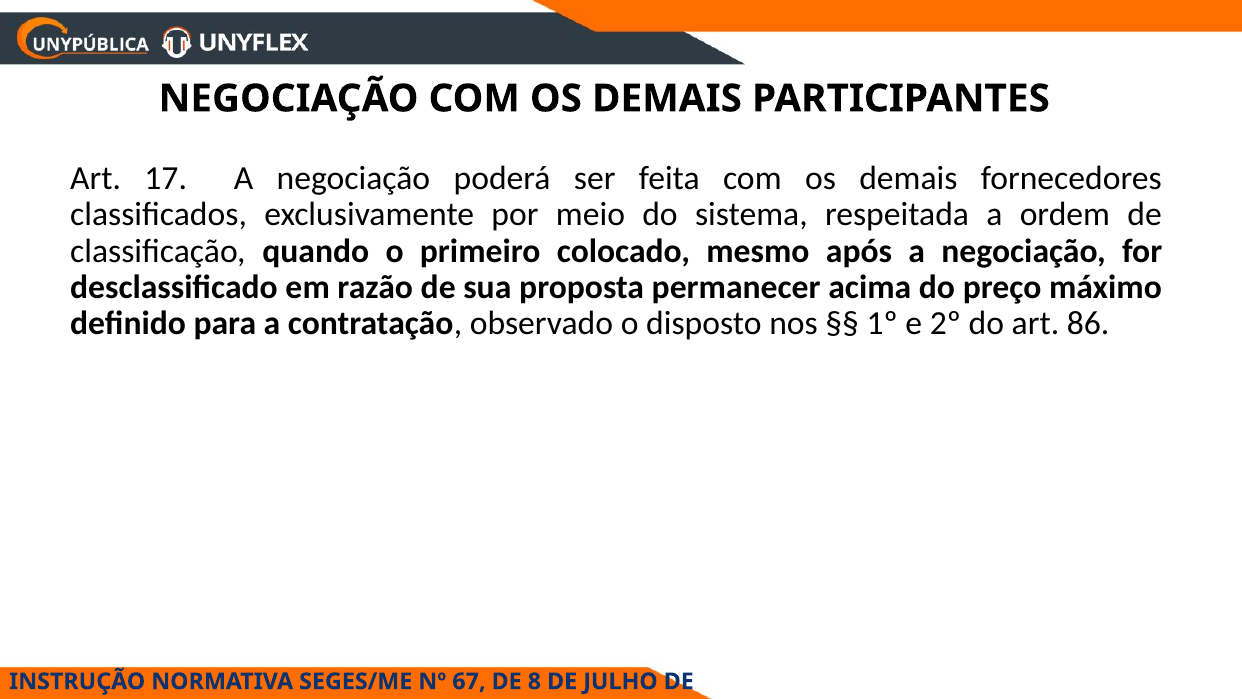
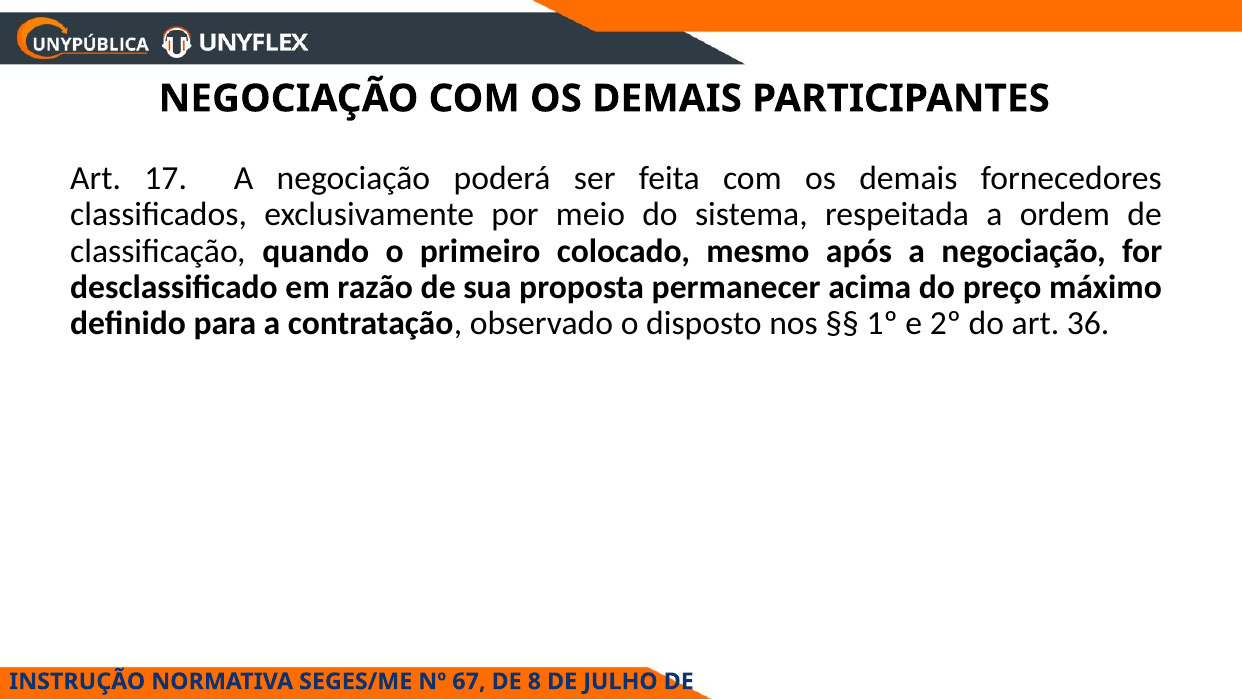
86: 86 -> 36 (1088, 324)
